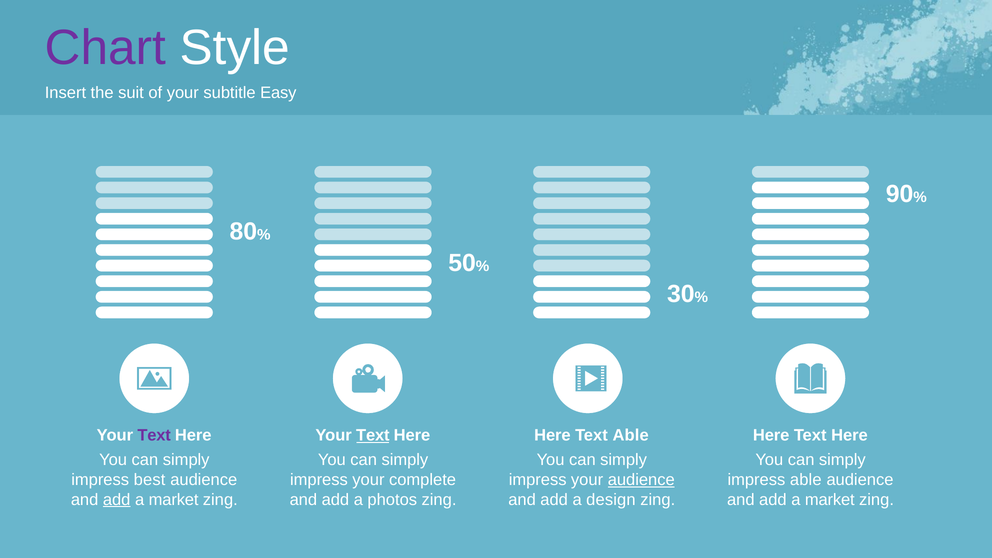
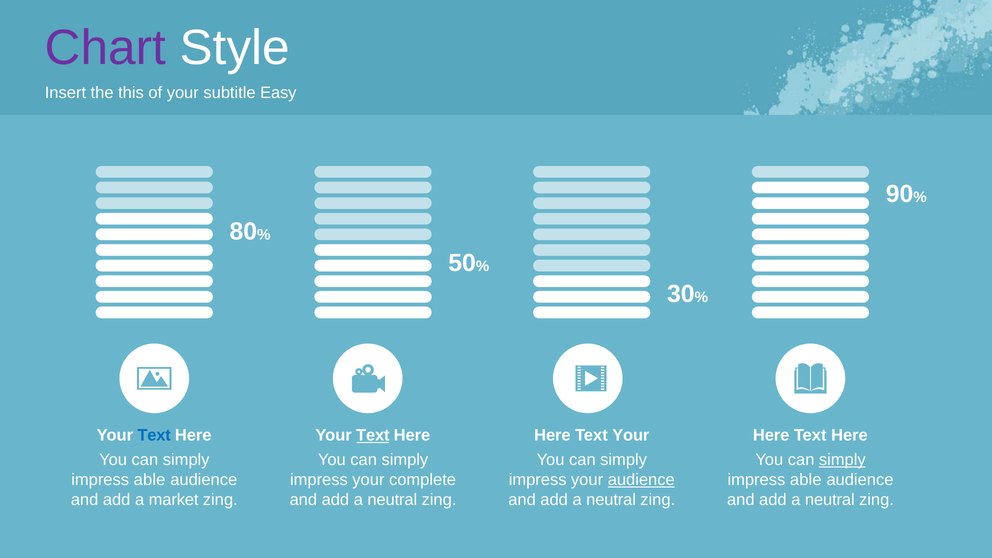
suit: suit -> this (131, 93)
Text colour: purple -> blue (154, 435)
Text Able: Able -> Your (631, 435)
simply underline: none -> present (842, 460)
best: best -> able (150, 480)
add underline: present -> none (117, 500)
photos: photos -> neutral (392, 500)
design: design -> neutral (611, 500)
market: market -> neutral (830, 500)
